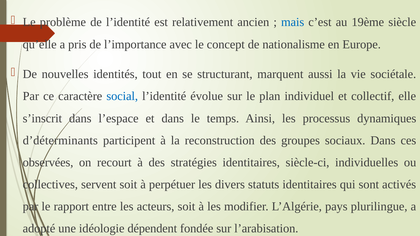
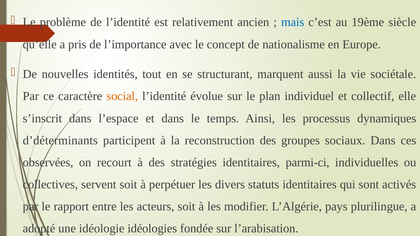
social colour: blue -> orange (122, 96)
siècle-ci: siècle-ci -> parmi-ci (308, 163)
dépendent: dépendent -> idéologies (152, 229)
